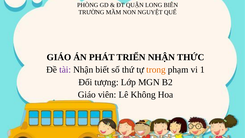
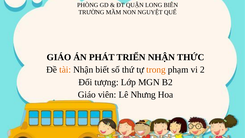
tài colour: purple -> orange (65, 70)
1: 1 -> 2 (202, 70)
Không: Không -> Nhưng (143, 95)
